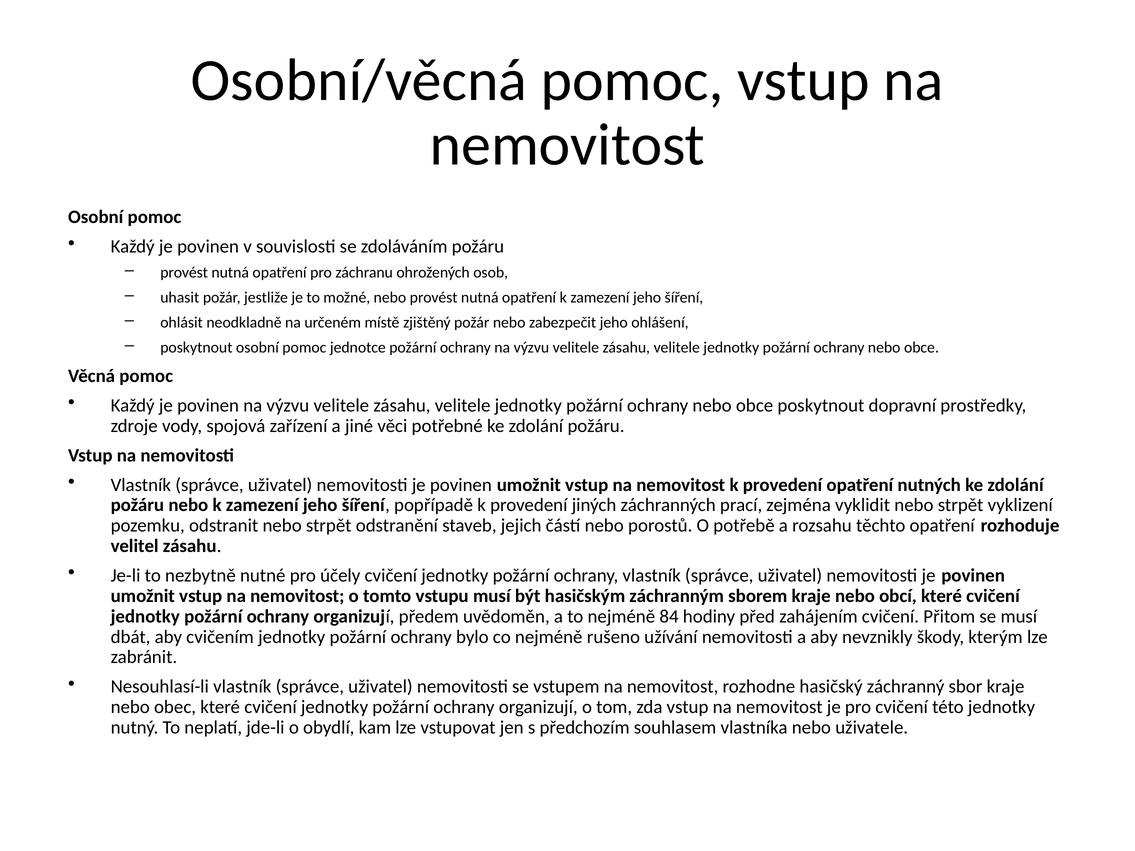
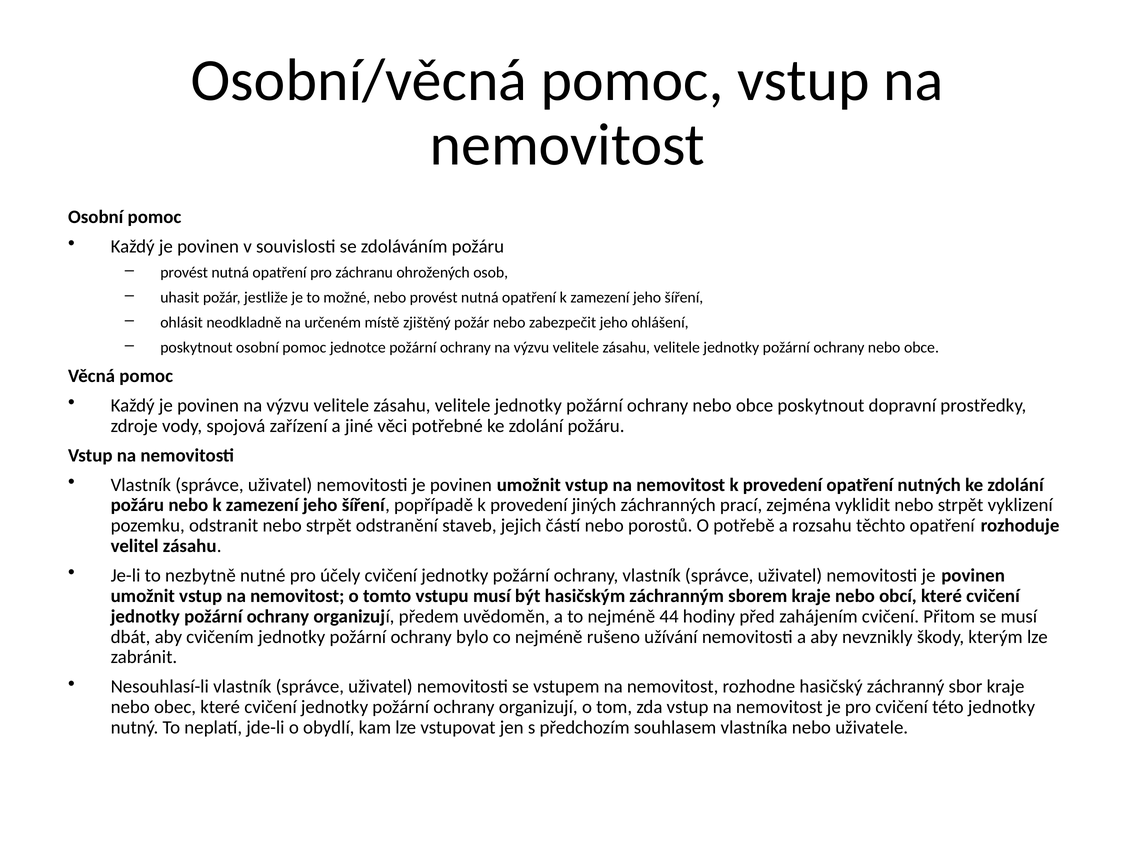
84: 84 -> 44 (669, 617)
